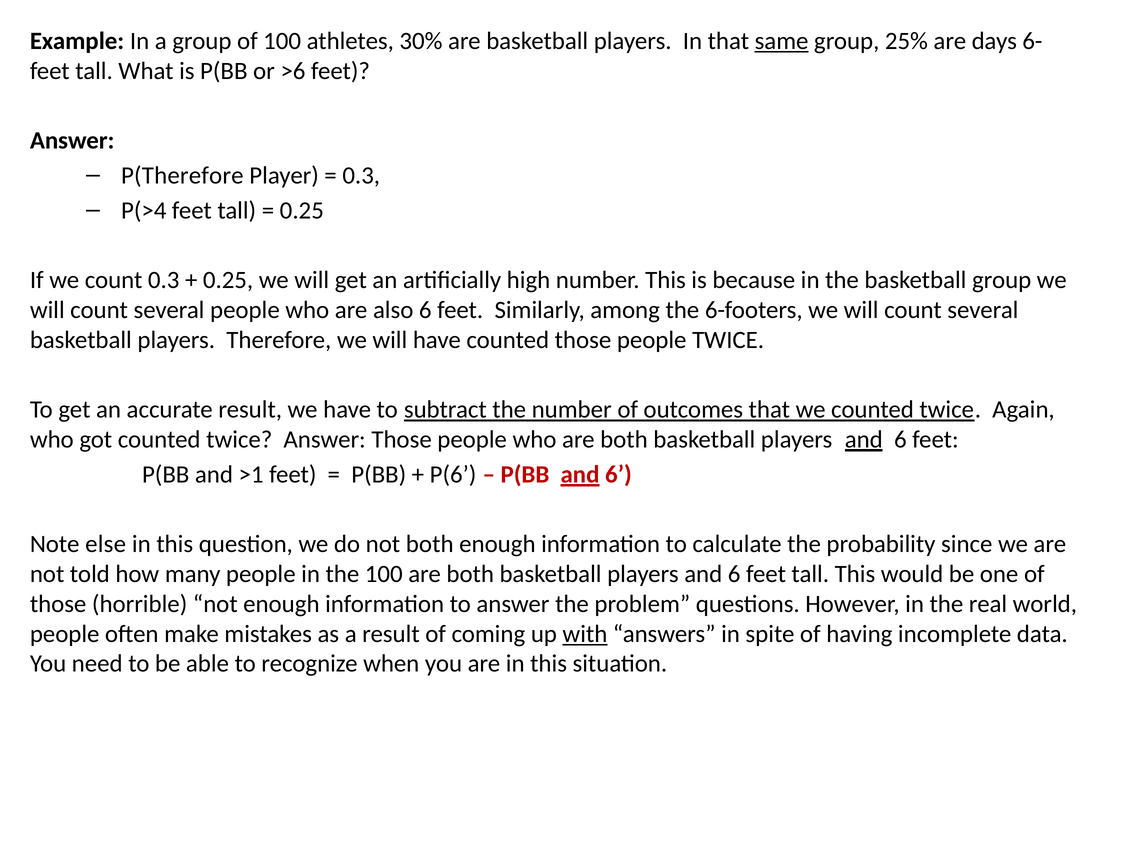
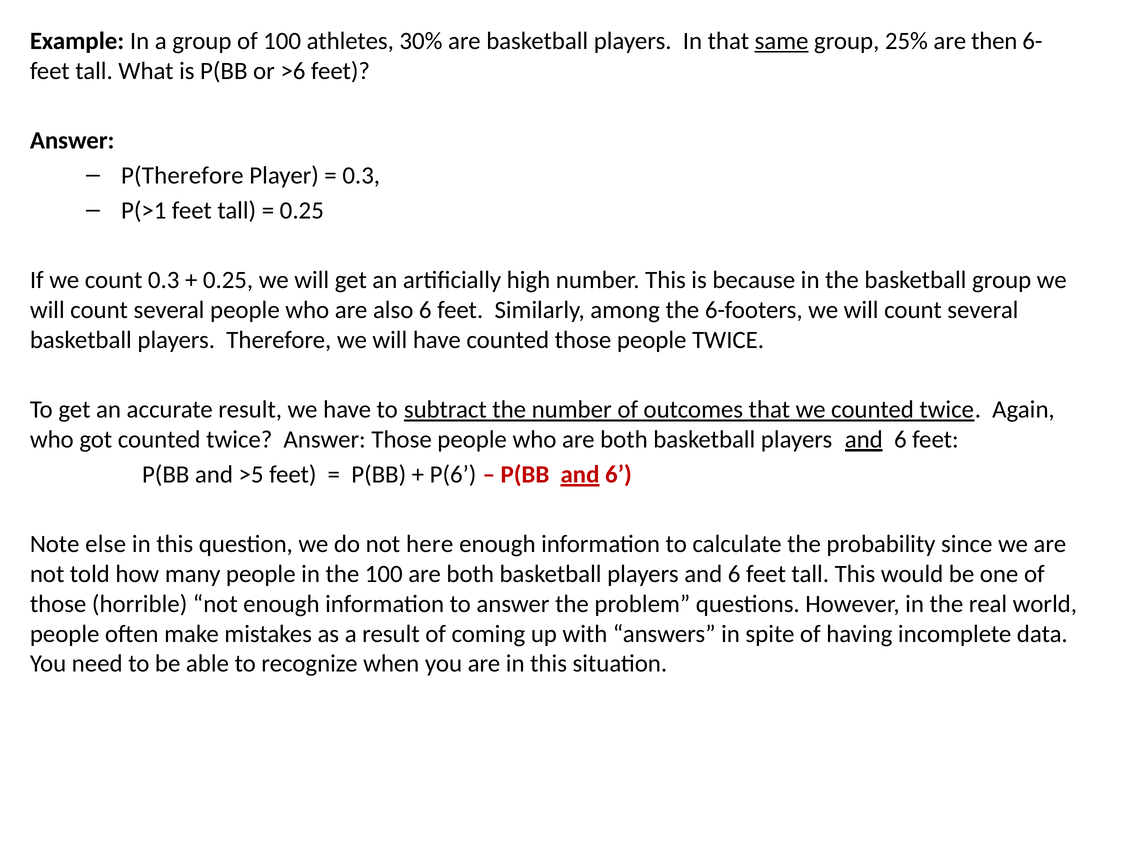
days: days -> then (994, 41)
P(>4: P(>4 -> P(>1 (144, 210)
>1: >1 -> >5 (251, 475)
not both: both -> here (430, 544)
with underline: present -> none (585, 634)
